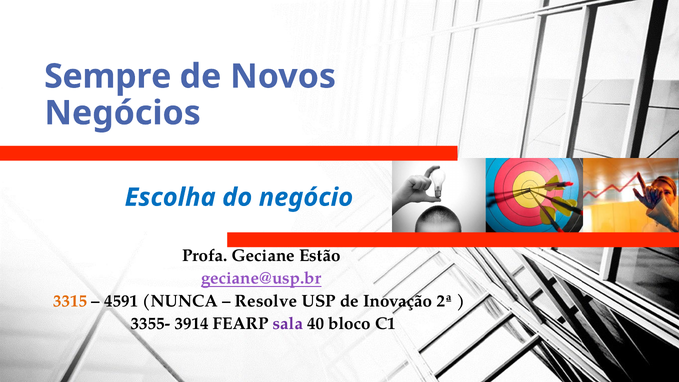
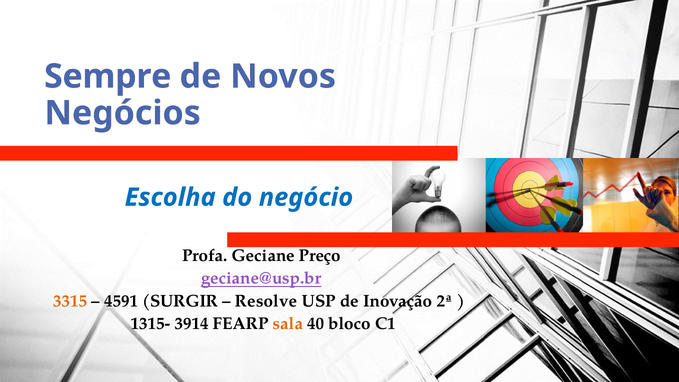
Estão: Estão -> Preço (320, 256)
NUNCA: NUNCA -> SURGIR (180, 301)
3355-: 3355- -> 1315- (151, 324)
sala colour: purple -> orange (288, 324)
